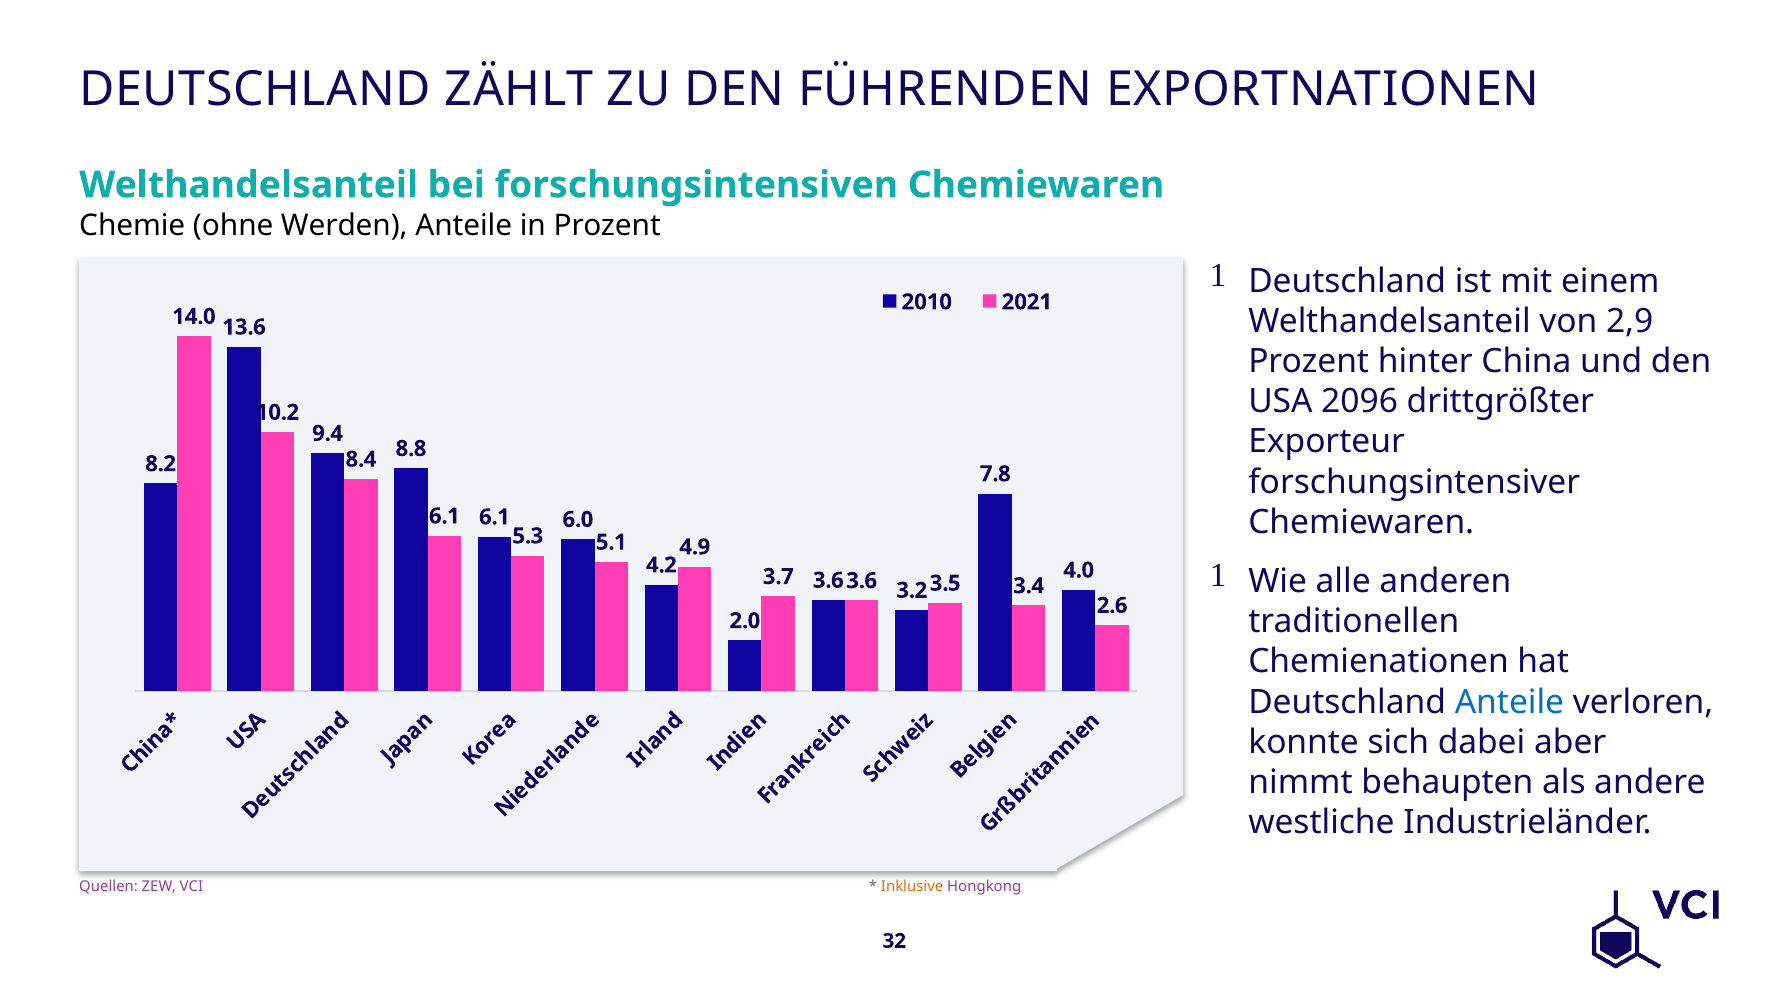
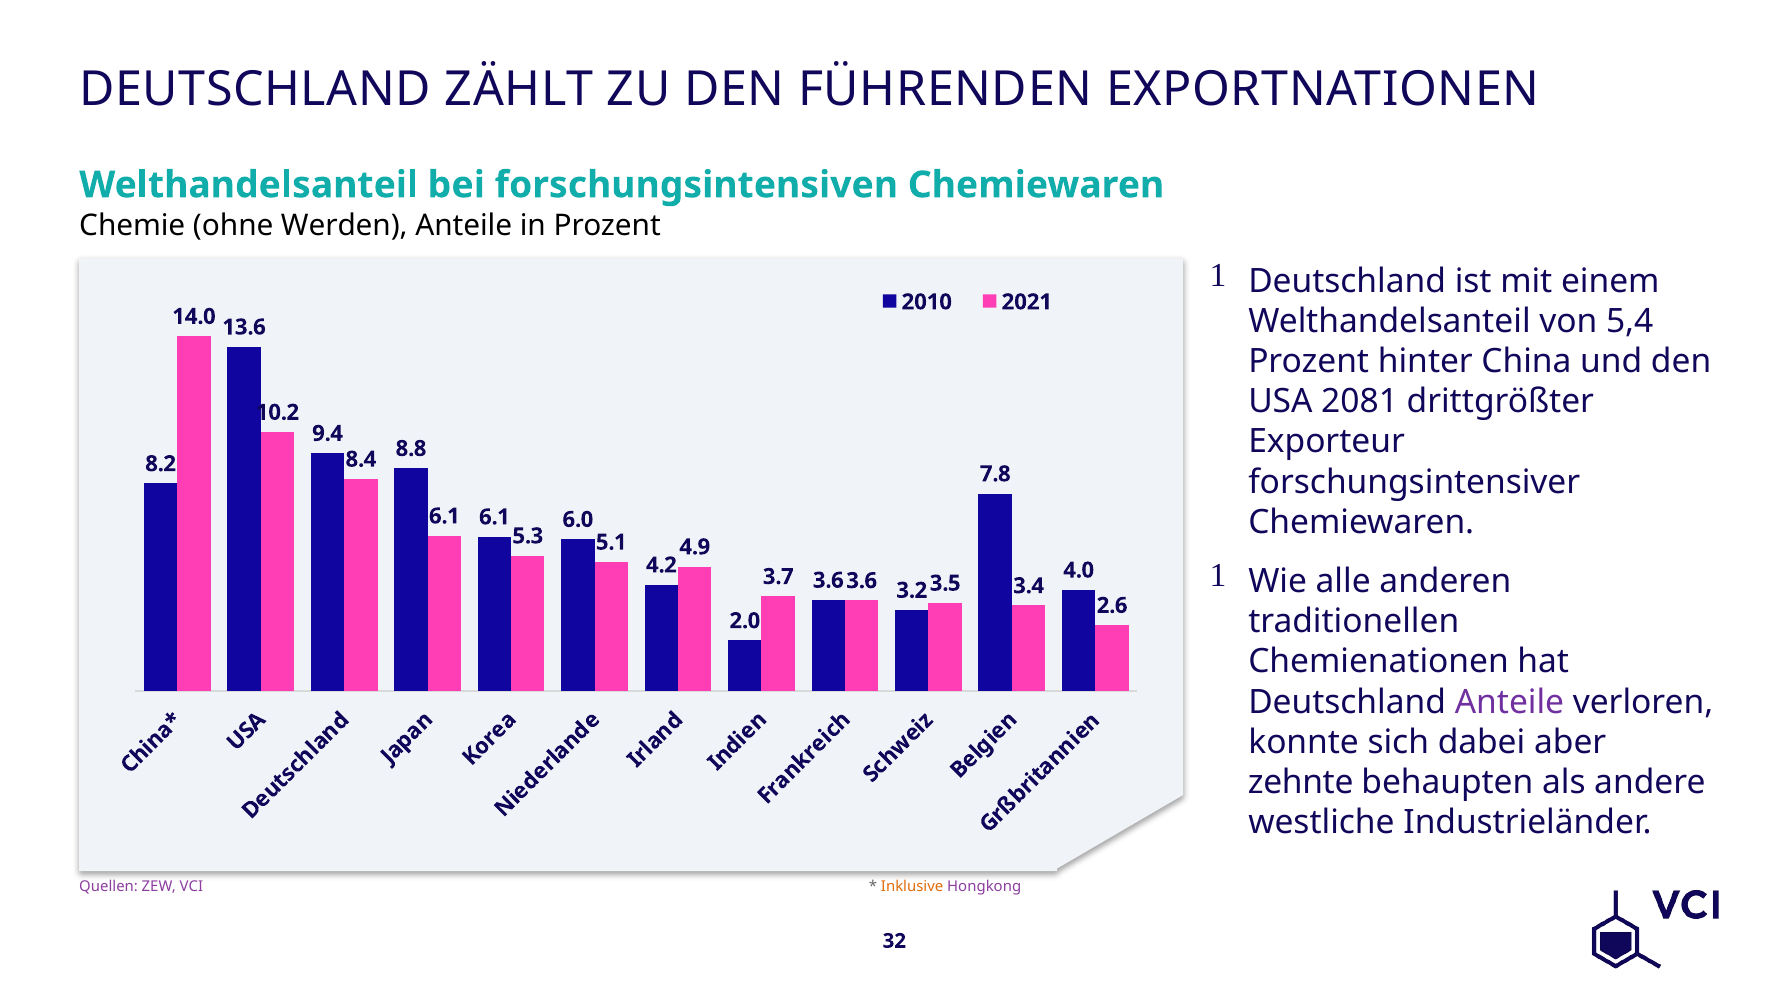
2,9: 2,9 -> 5,4 (1630, 321)
2096: 2096 -> 2081 (1360, 402)
Anteile colour: blue -> purple (1509, 702)
nimmt: nimmt -> zehnte (1301, 783)
